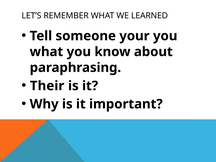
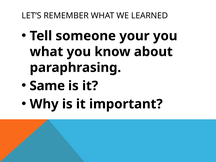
Their: Their -> Same (47, 86)
